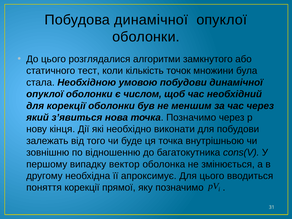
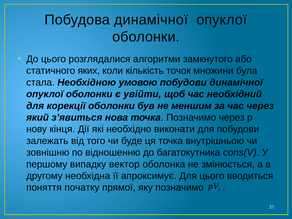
тест: тест -> яких (89, 71)
числом: числом -> увійти (142, 94)
поняття корекції: корекції -> початку (82, 188)
